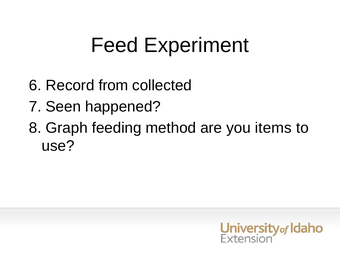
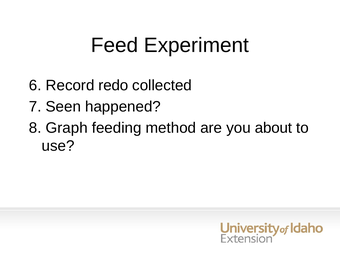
from: from -> redo (113, 85)
items: items -> about (273, 128)
